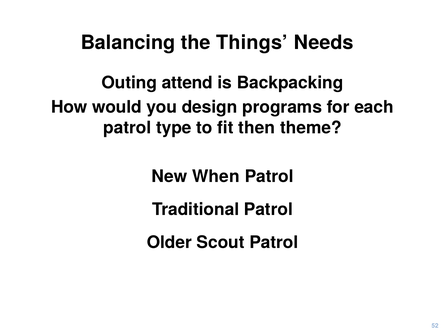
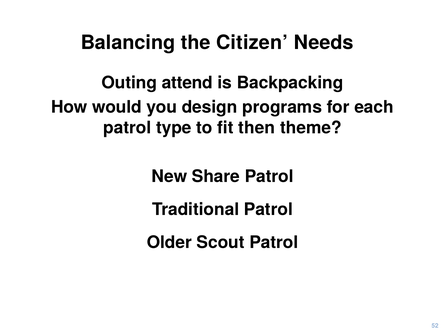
Things: Things -> Citizen (252, 43)
When: When -> Share (216, 176)
